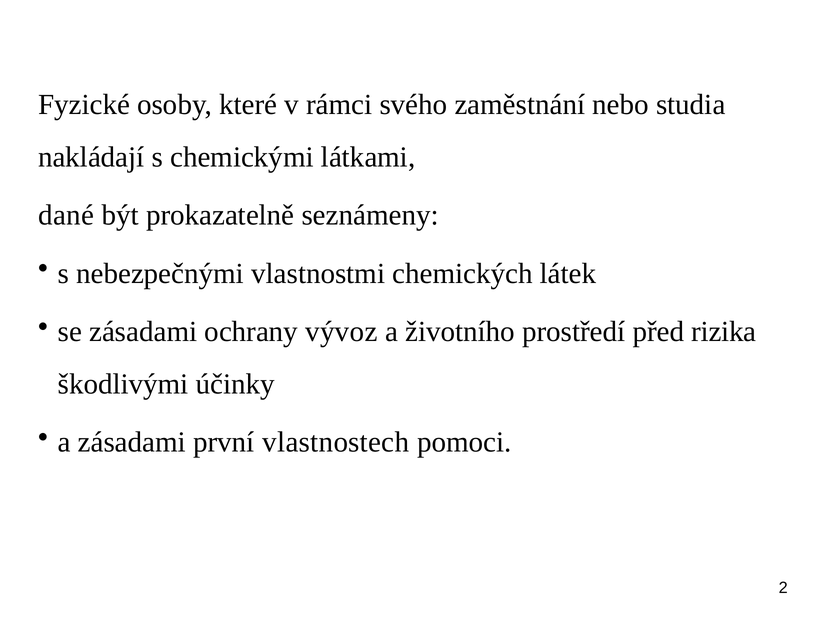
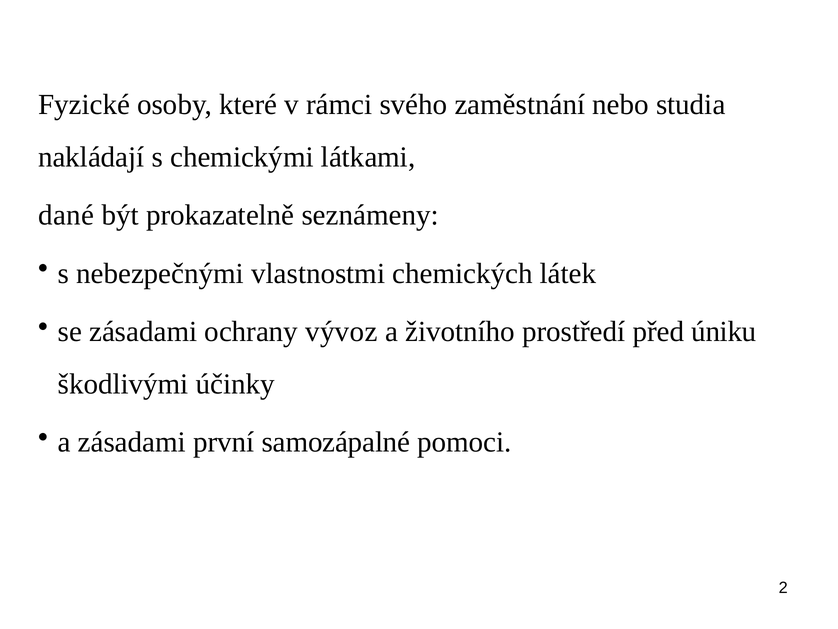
rizika: rizika -> úniku (724, 331)
vlastnostech: vlastnostech -> samozápalné (336, 442)
